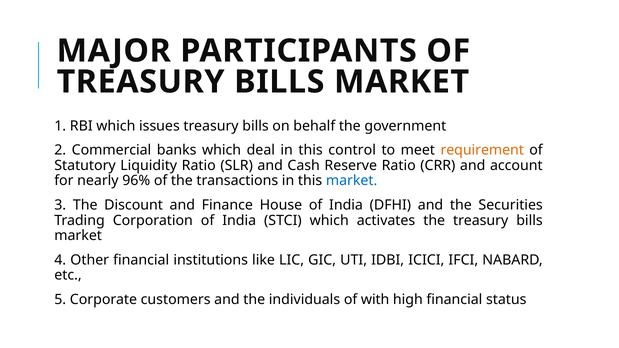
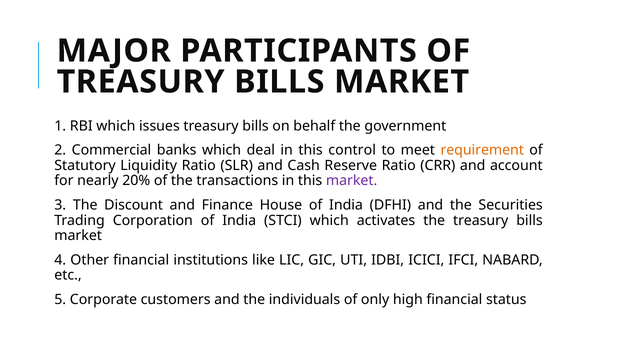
96%: 96% -> 20% (136, 181)
market colour: blue -> purple (352, 181)
with: with -> only (375, 300)
